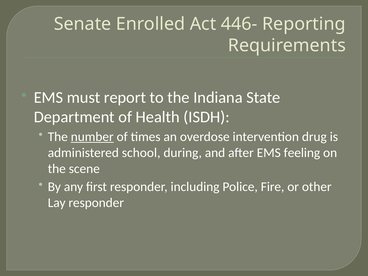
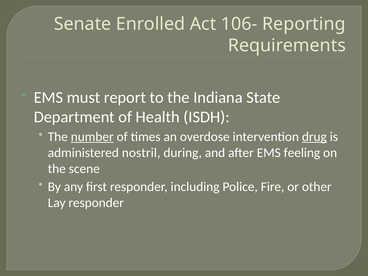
446-: 446- -> 106- (239, 24)
drug underline: none -> present (314, 137)
school: school -> nostril (141, 153)
